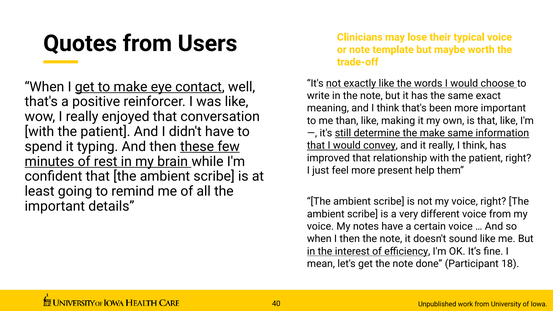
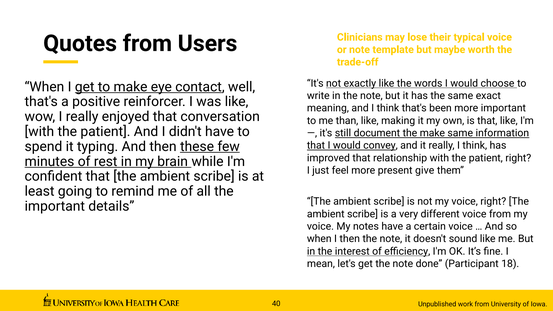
determine: determine -> document (377, 133)
help: help -> give (425, 170)
